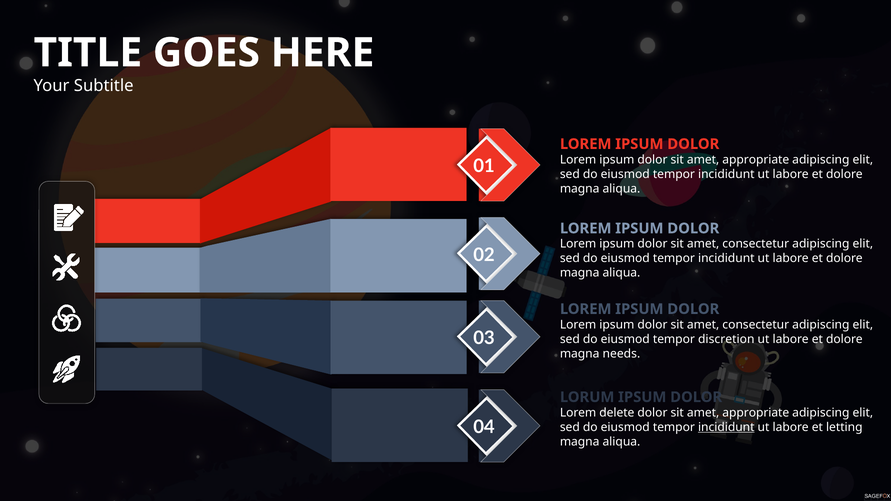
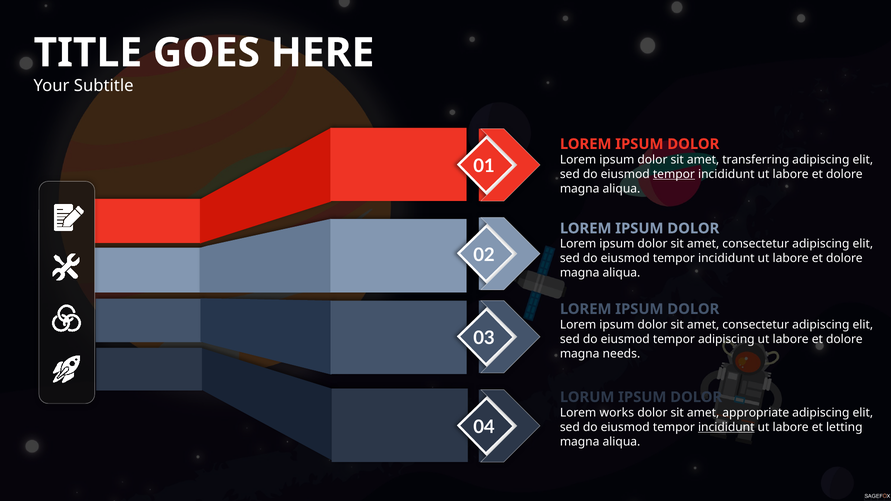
appropriate: appropriate -> transferring (756, 160)
tempor underline: none -> present (674, 174)
tempor discretion: discretion -> adipiscing (726, 339)
delete: delete -> works (617, 413)
